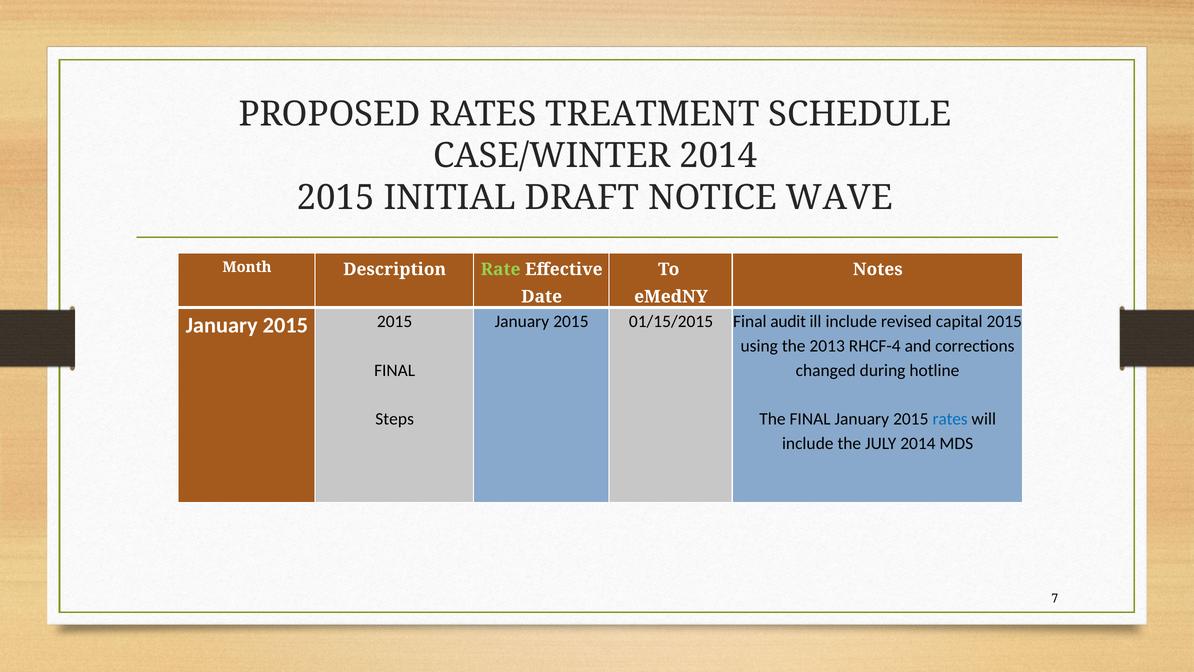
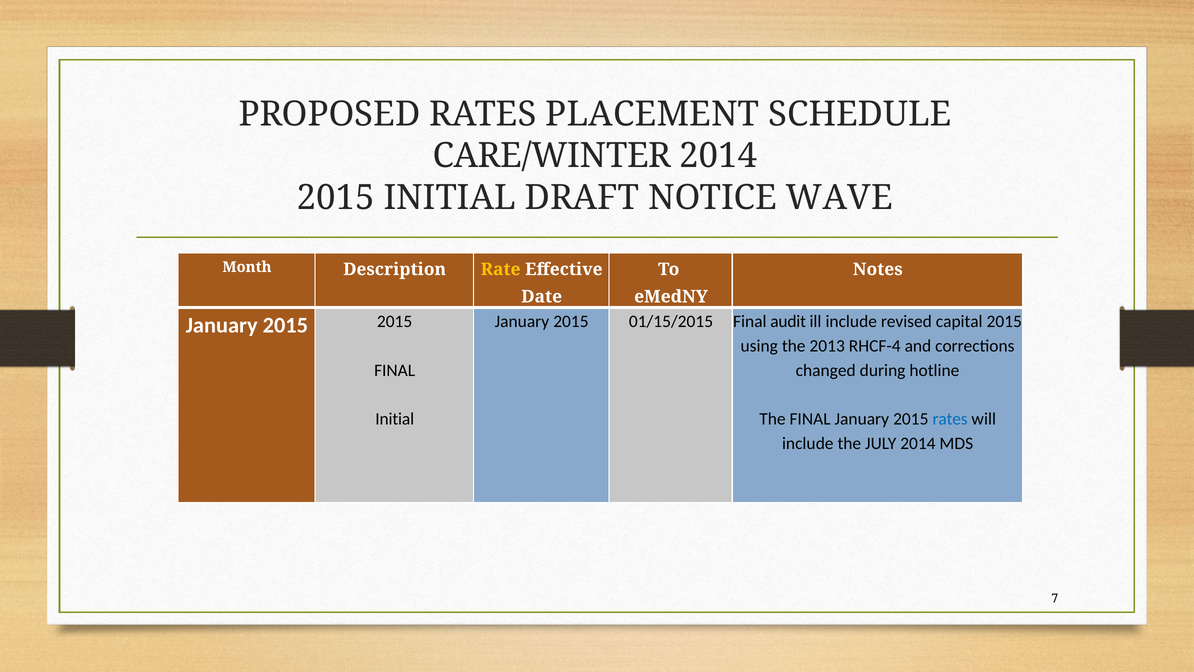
TREATMENT: TREATMENT -> PLACEMENT (652, 114)
CASE/WINTER: CASE/WINTER -> CARE/WINTER (552, 156)
Rate colour: light green -> yellow (501, 269)
Steps: Steps -> Initial (395, 419)
